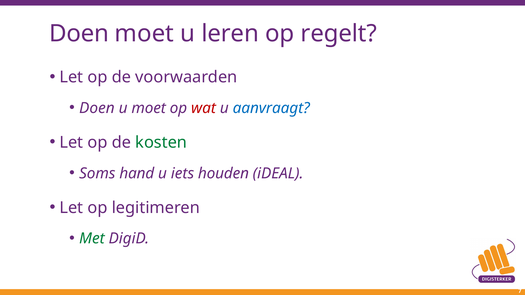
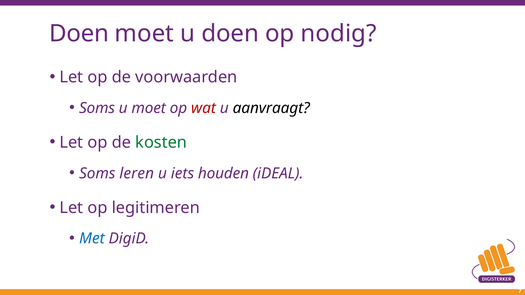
u leren: leren -> doen (230, 34)
regelt: regelt -> nodig (339, 34)
Doen: Doen -> Soms (97, 108)
aanvraagt colour: blue -> black (271, 108)
hand: hand -> leren (137, 173)
Met colour: green -> blue (92, 239)
